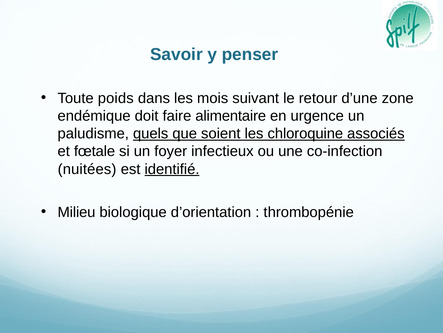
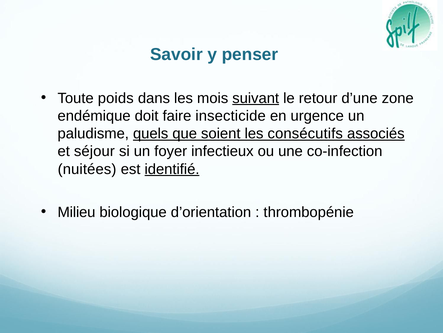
suivant underline: none -> present (256, 98)
alimentaire: alimentaire -> insecticide (231, 116)
chloroquine: chloroquine -> consécutifs (305, 133)
fœtale: fœtale -> séjour (94, 151)
